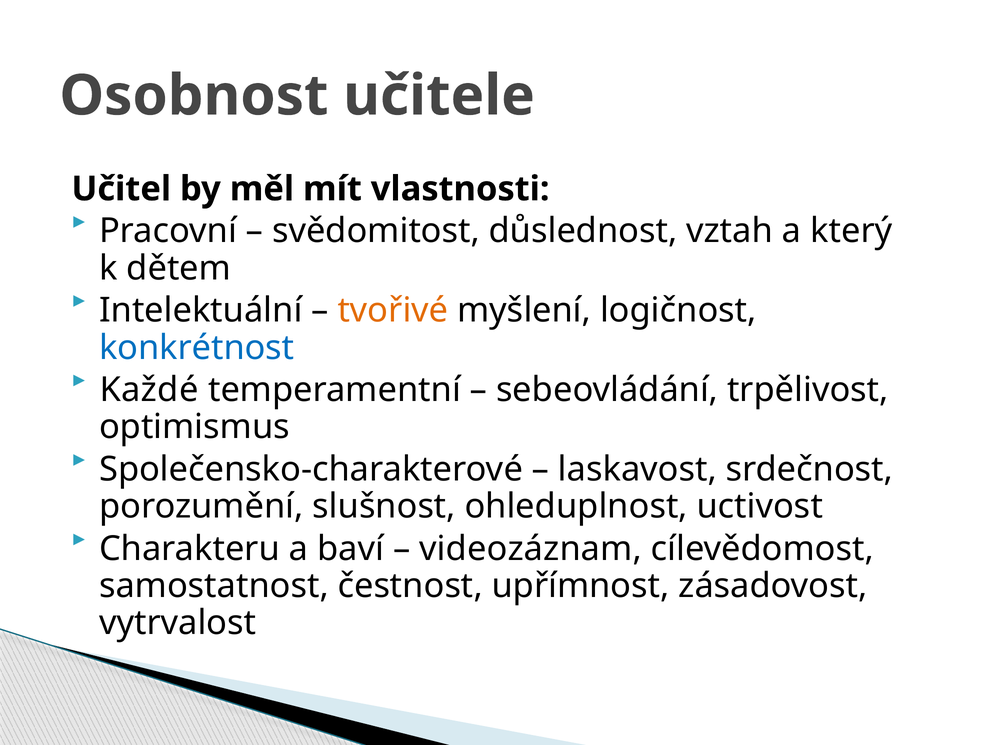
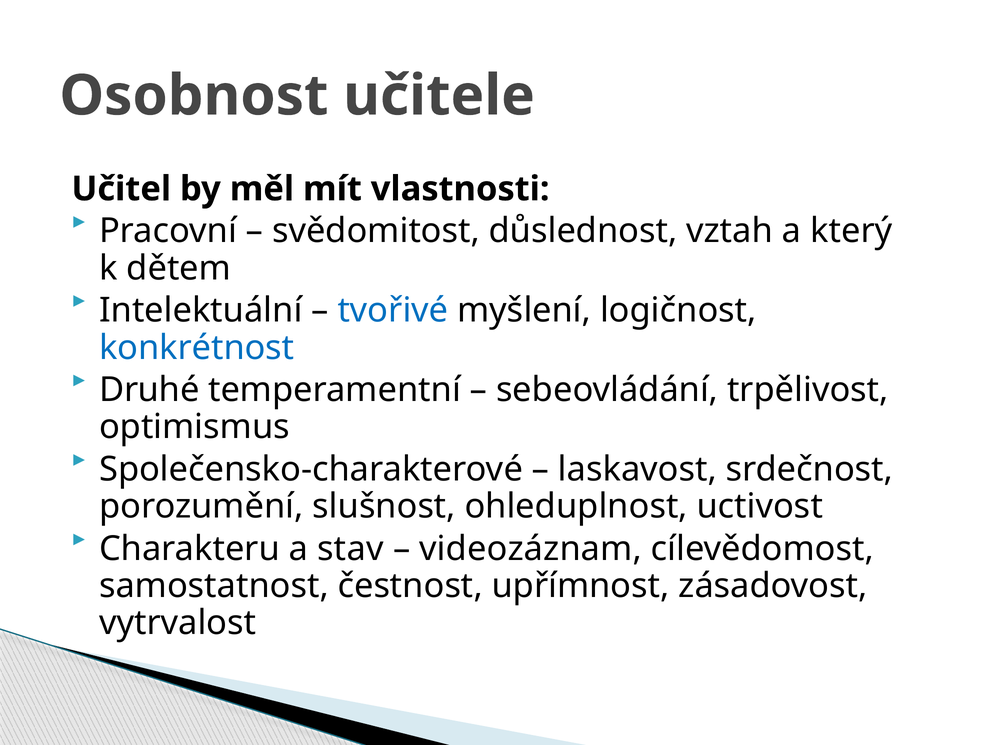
tvořivé colour: orange -> blue (393, 310)
Každé: Každé -> Druhé (149, 390)
baví: baví -> stav (350, 548)
